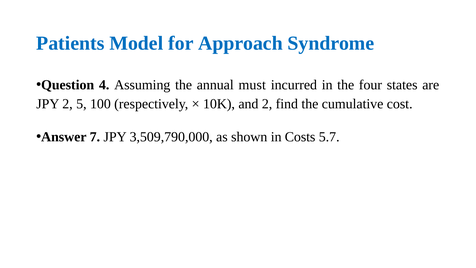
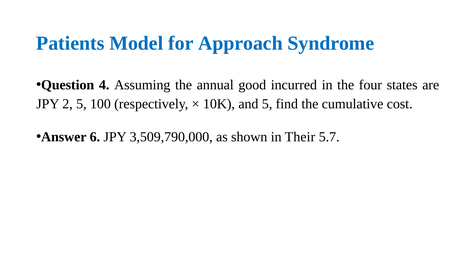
must: must -> good (252, 85)
and 2: 2 -> 5 (267, 104)
7: 7 -> 6 (95, 137)
Costs: Costs -> Their (300, 137)
